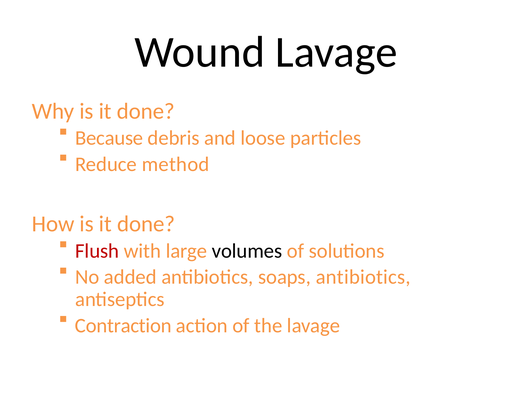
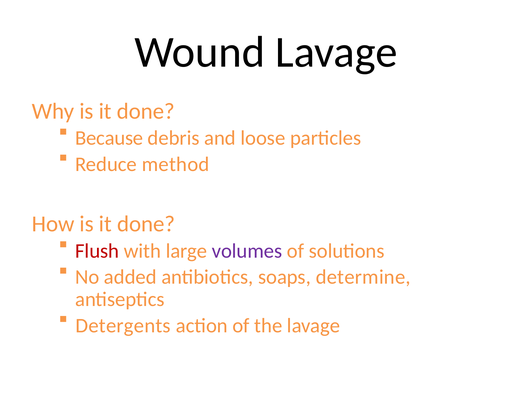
volumes colour: black -> purple (247, 251)
soaps antibiotics: antibiotics -> determine (363, 277)
Contraction: Contraction -> Detergents (123, 326)
